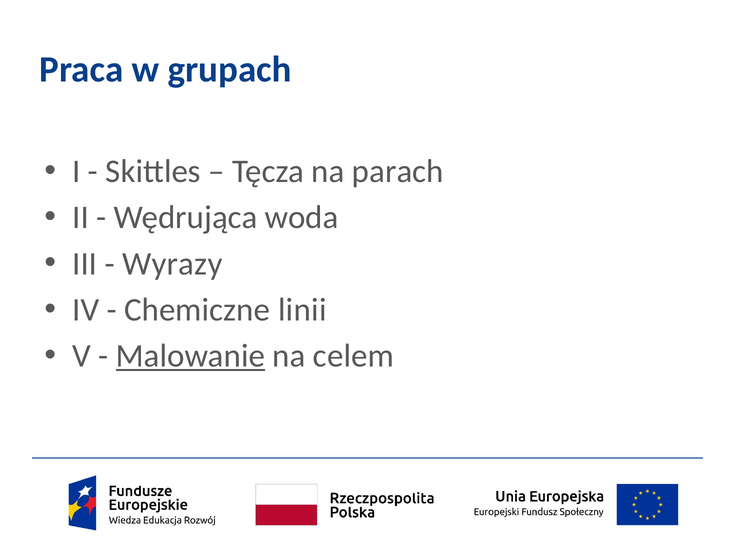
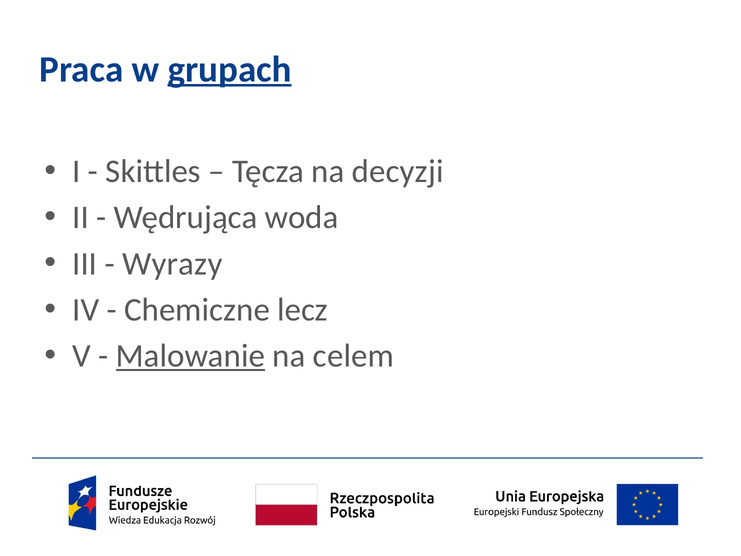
grupach underline: none -> present (230, 69)
parach: parach -> decyzji (398, 171)
linii: linii -> lecz (303, 310)
